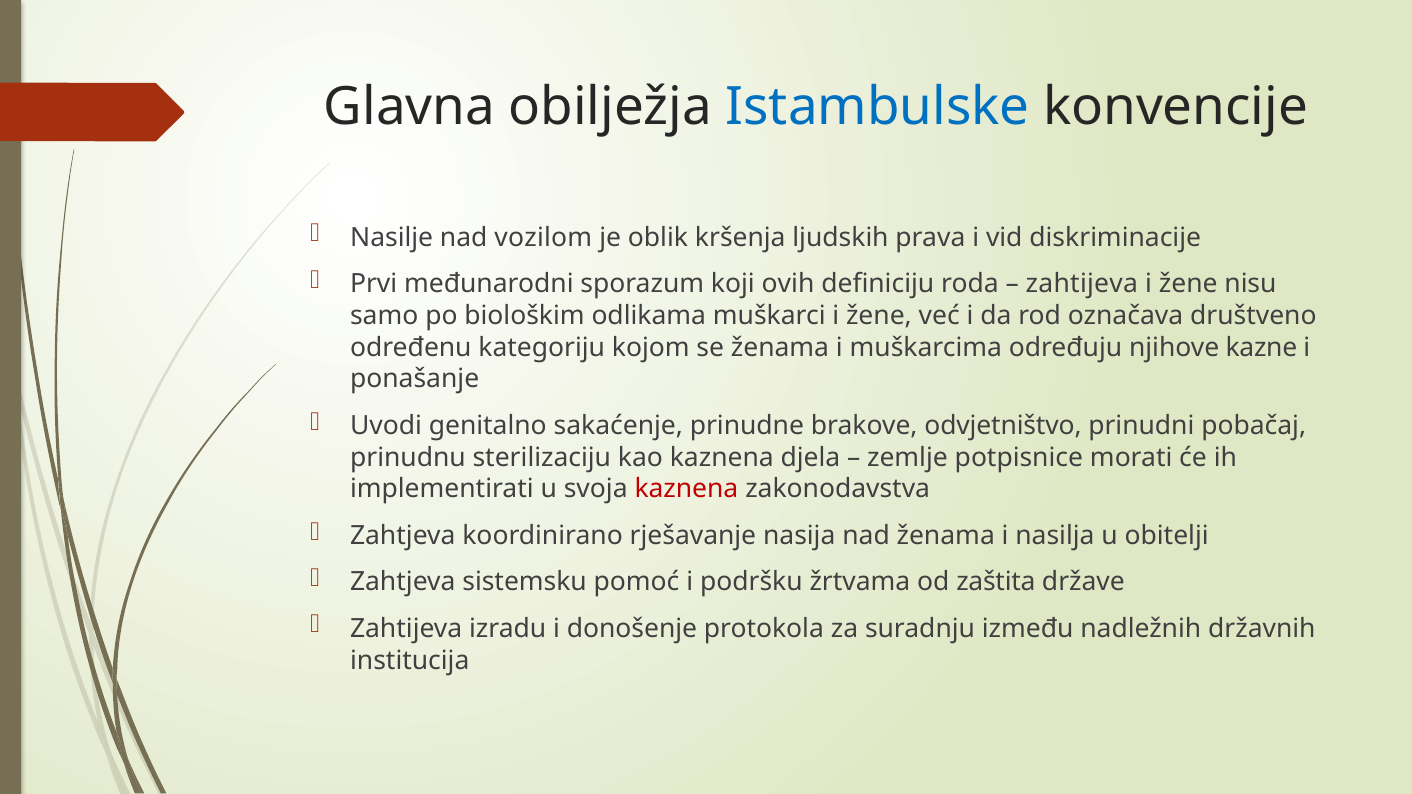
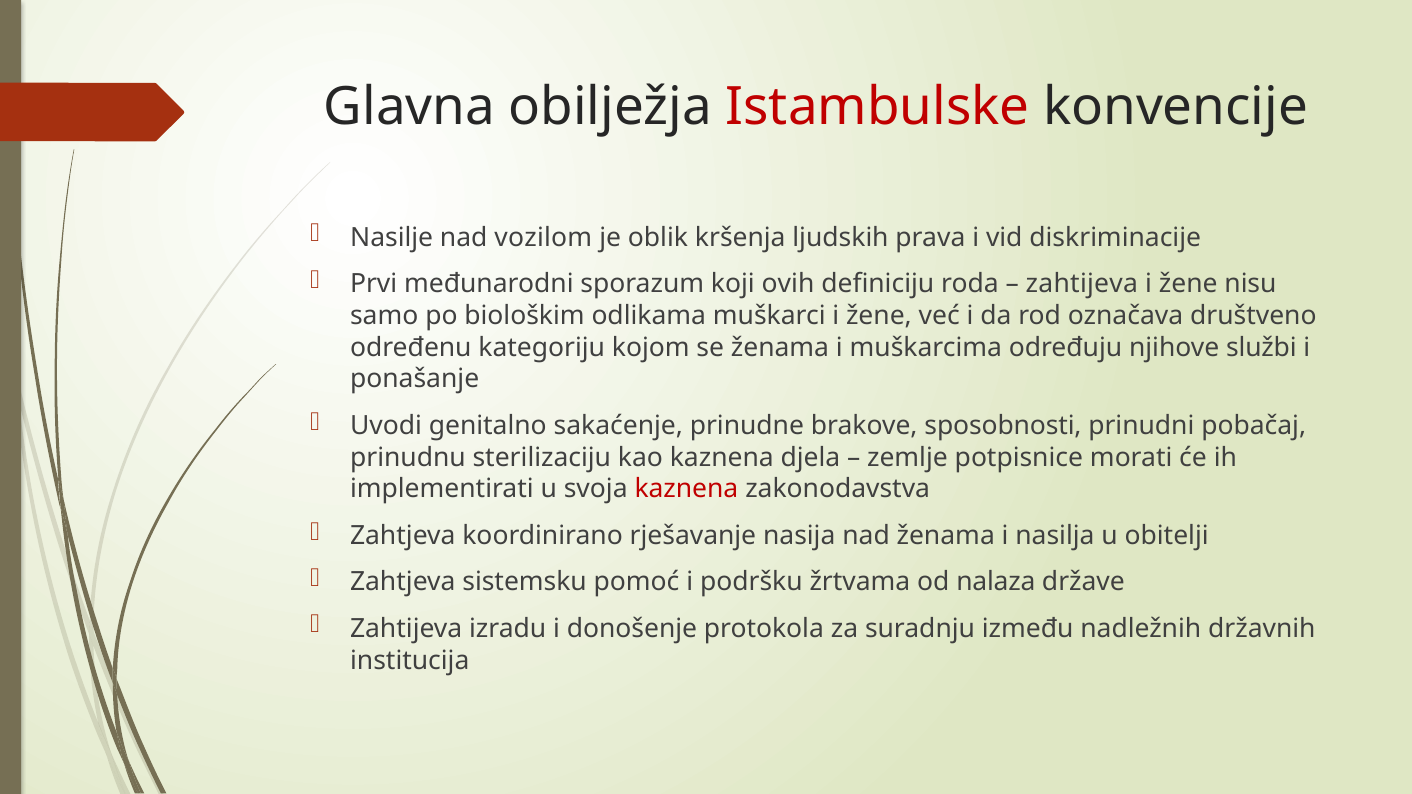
Istambulske colour: blue -> red (878, 107)
kazne: kazne -> službi (1261, 348)
odvjetništvo: odvjetništvo -> sposobnosti (1003, 426)
zaštita: zaštita -> nalaza (996, 582)
